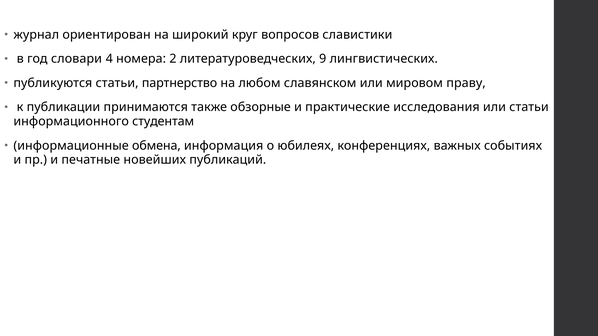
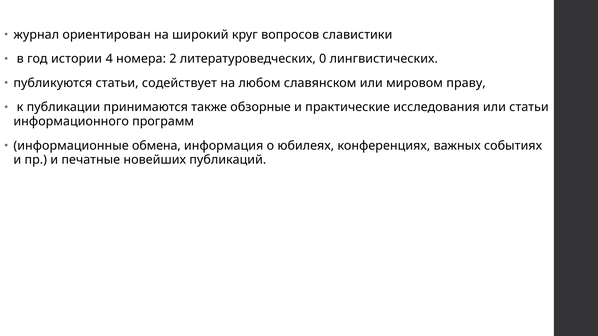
словари: словари -> истории (76, 59)
9: 9 -> 0 (323, 59)
партнерство: партнерство -> содействует (179, 83)
студентам: студентам -> программ (163, 122)
